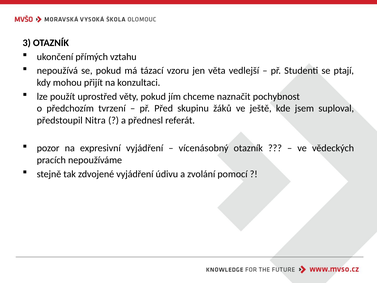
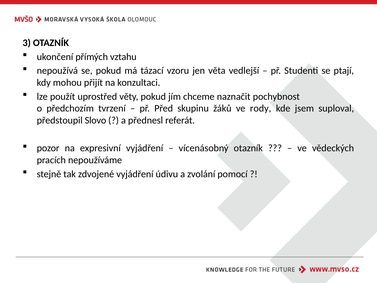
ještě: ještě -> rody (261, 108)
Nitra: Nitra -> Slovo (95, 120)
